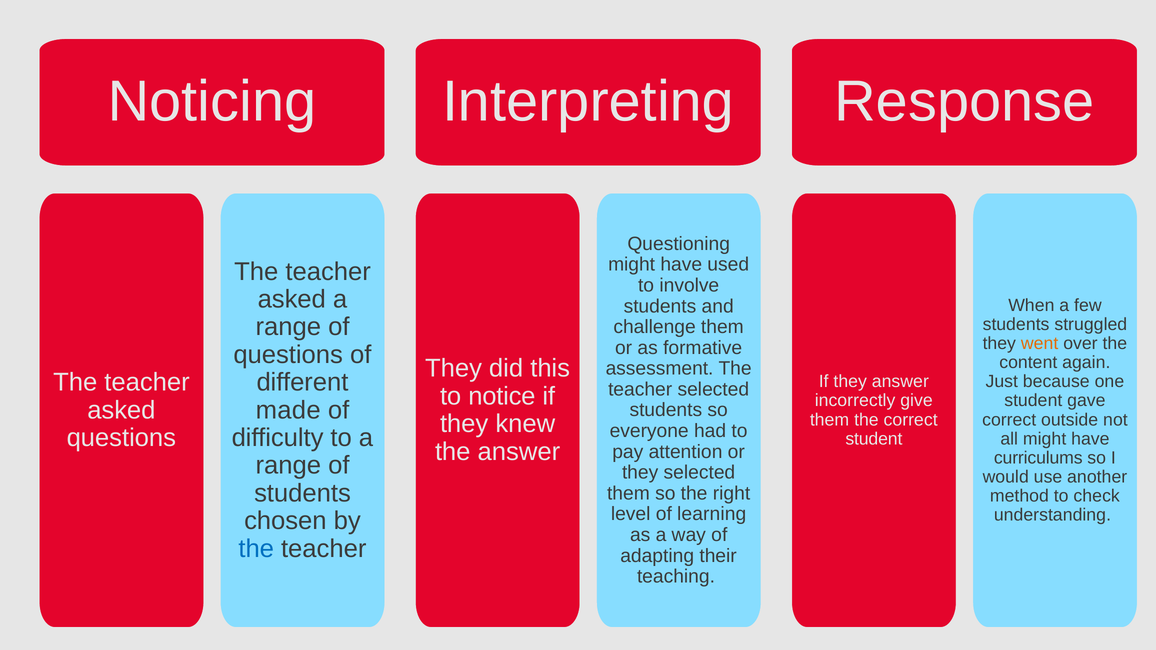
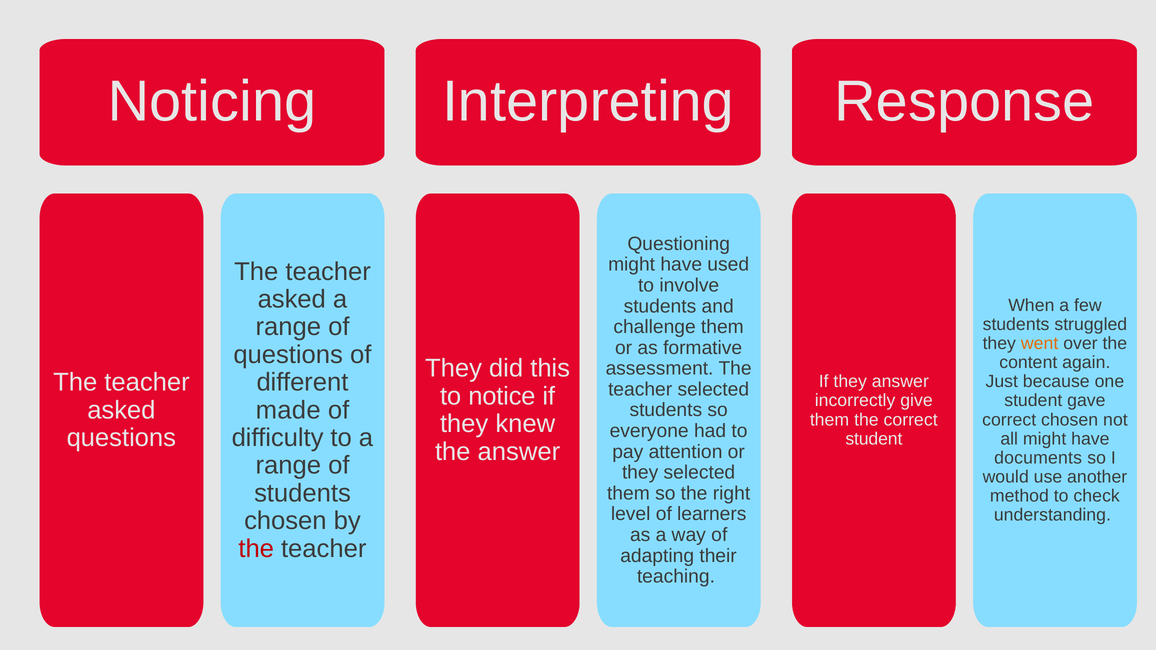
correct outside: outside -> chosen (1070, 420)
curriculums: curriculums -> documents (1038, 458)
learning: learning -> learners (712, 514)
the colour: blue -> red (256, 549)
